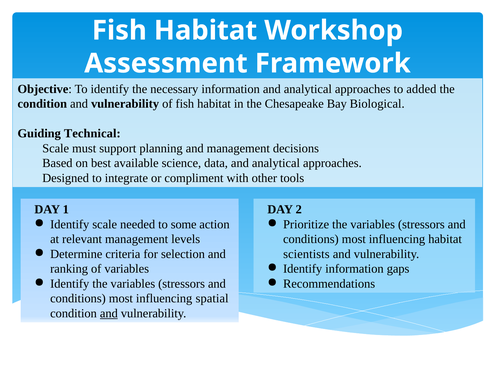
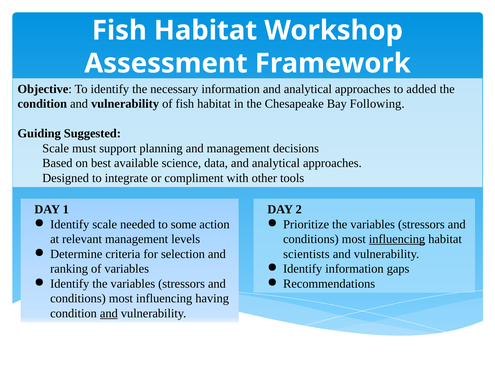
Biological: Biological -> Following (377, 104)
Technical: Technical -> Suggested (92, 134)
influencing underline: none -> present (397, 239)
spatial: spatial -> having (212, 299)
